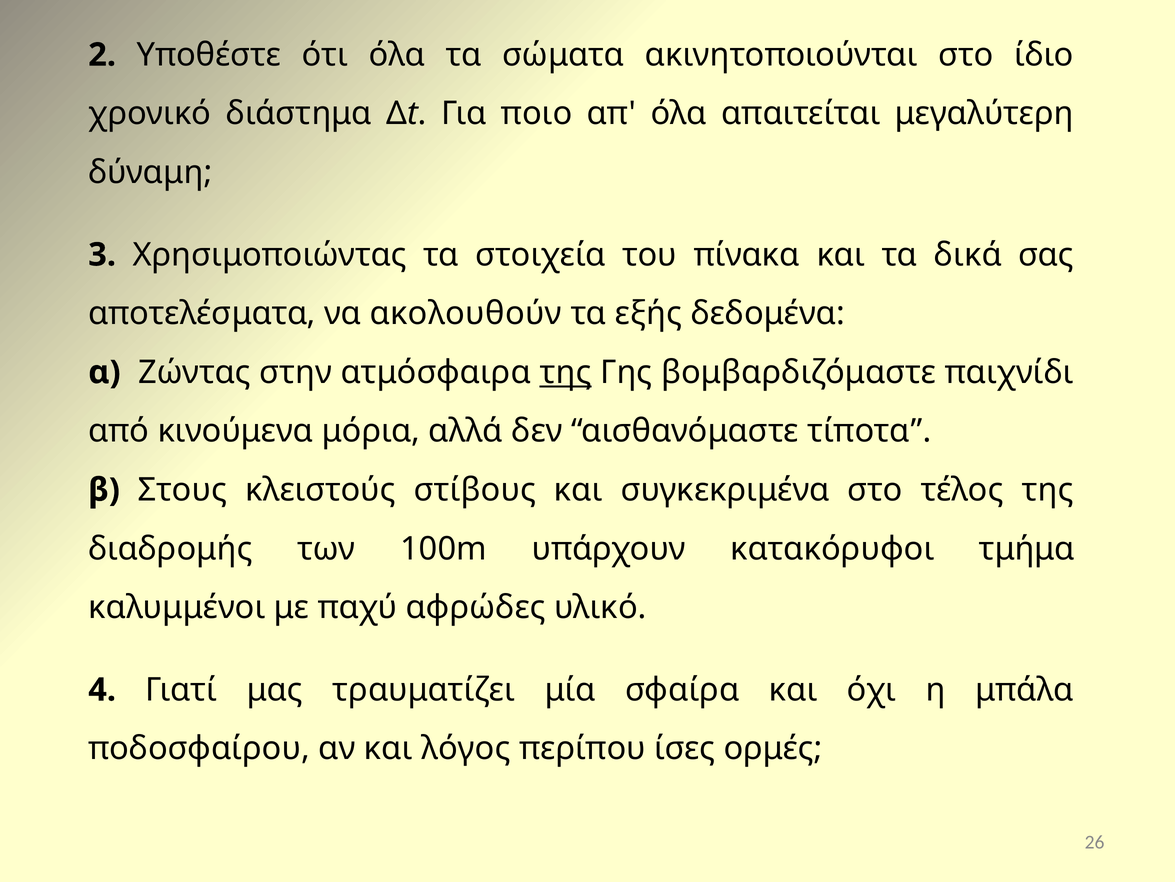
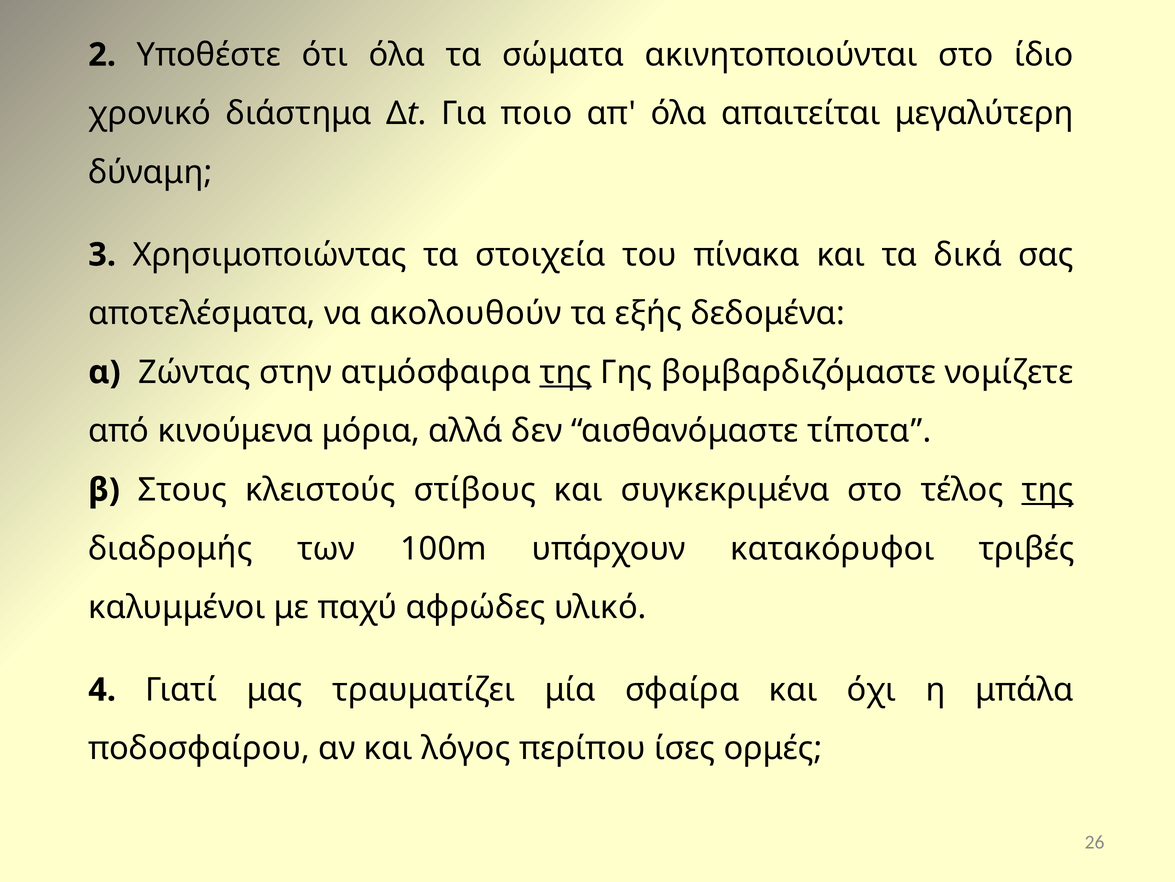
παιχνίδι: παιχνίδι -> νομίζετε (1009, 372)
της underline: none -> present (1048, 490)
τμήμα: τμήμα -> τριβές (1027, 548)
